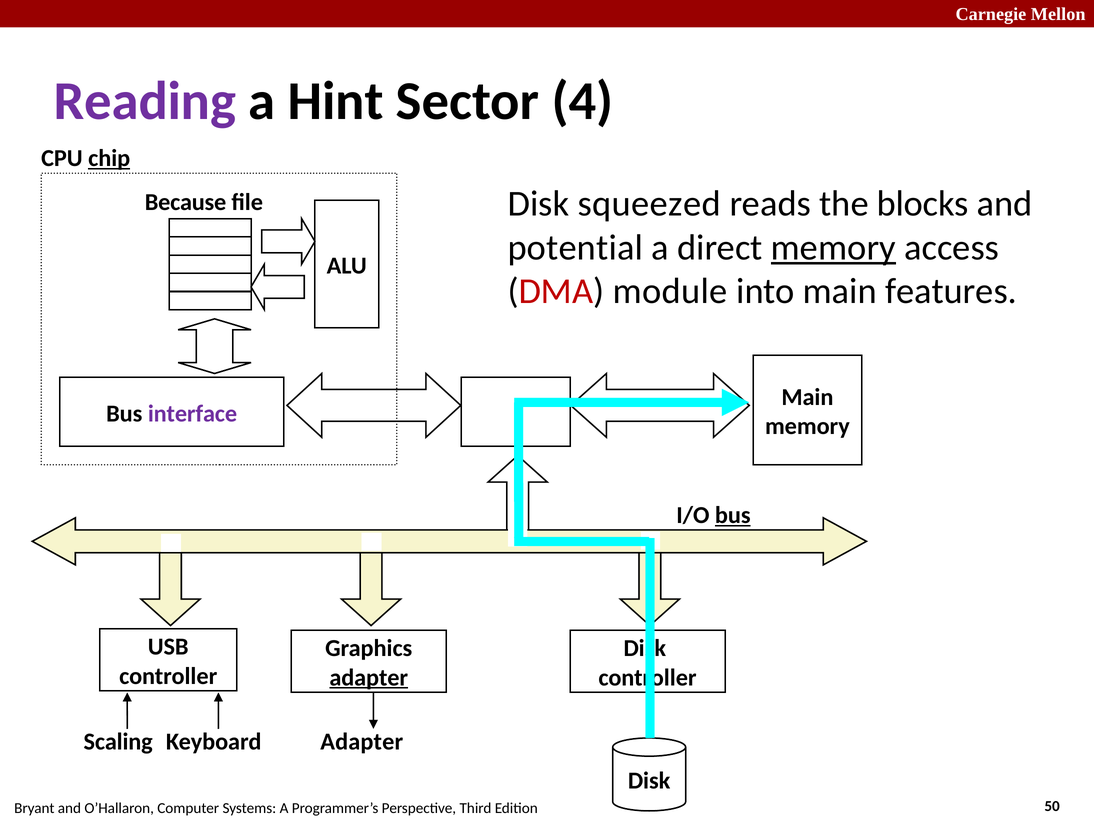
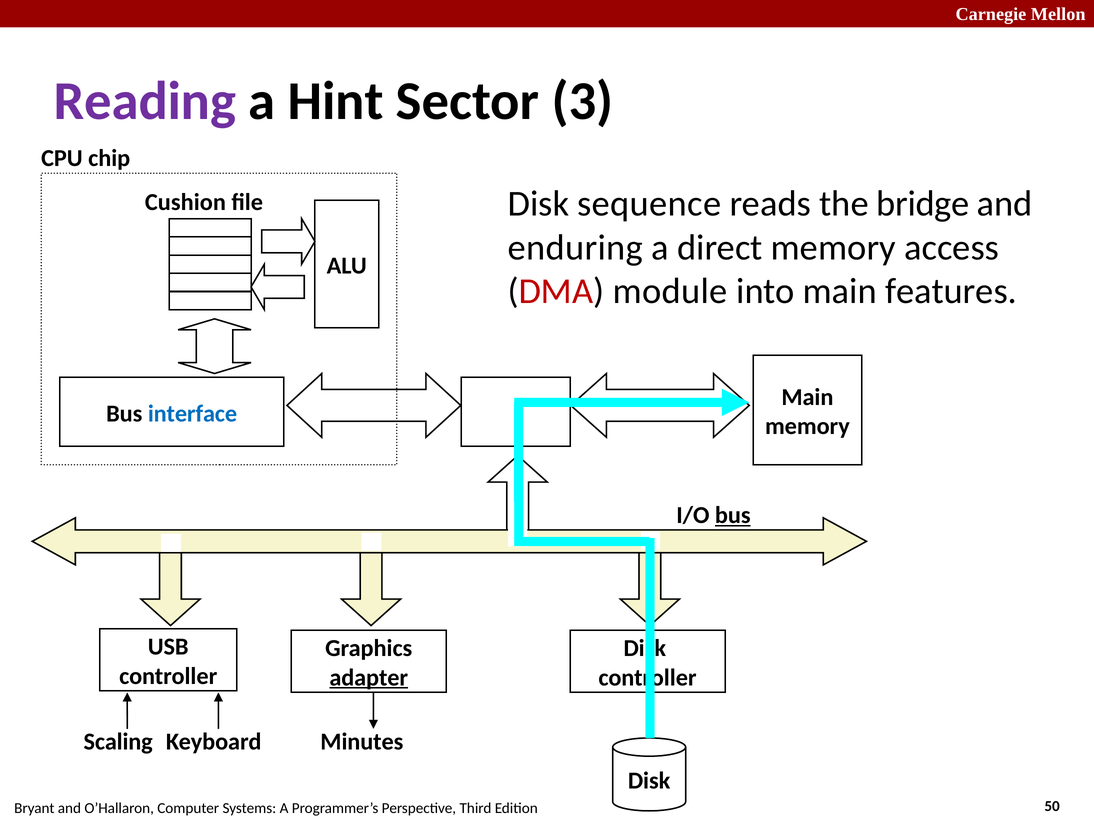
4: 4 -> 3 (582, 102)
chip underline: present -> none (109, 158)
squeezed: squeezed -> sequence (649, 204)
blocks: blocks -> bridge (923, 204)
Because: Because -> Cushion (185, 202)
potential: potential -> enduring (575, 248)
memory underline: present -> none (833, 248)
interface colour: purple -> blue (192, 414)
Keyboard Adapter: Adapter -> Minutes (362, 742)
